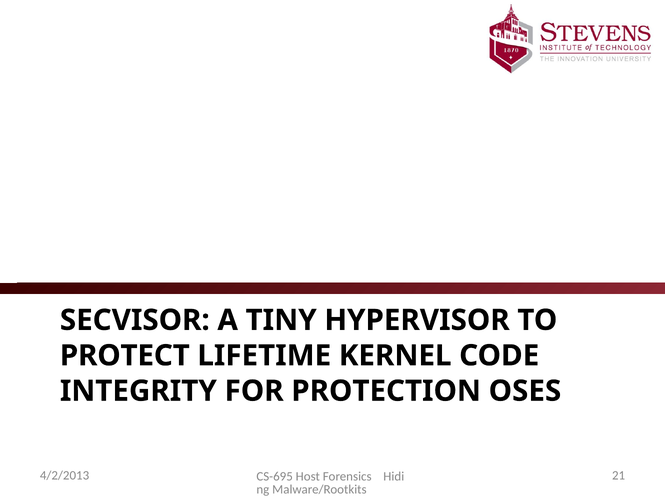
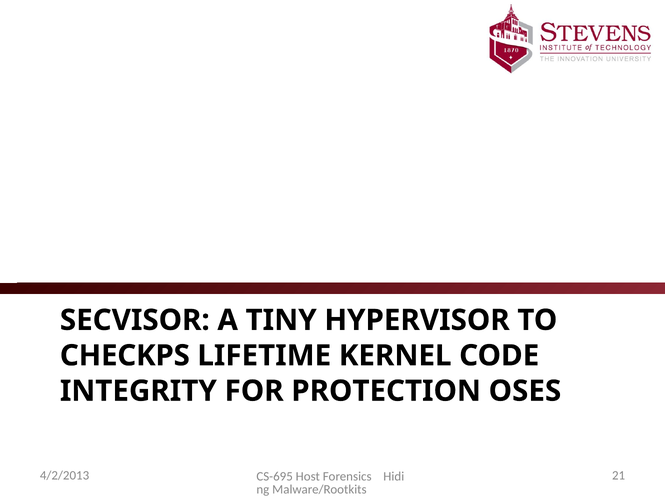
PROTECT: PROTECT -> CHECKPS (125, 356)
